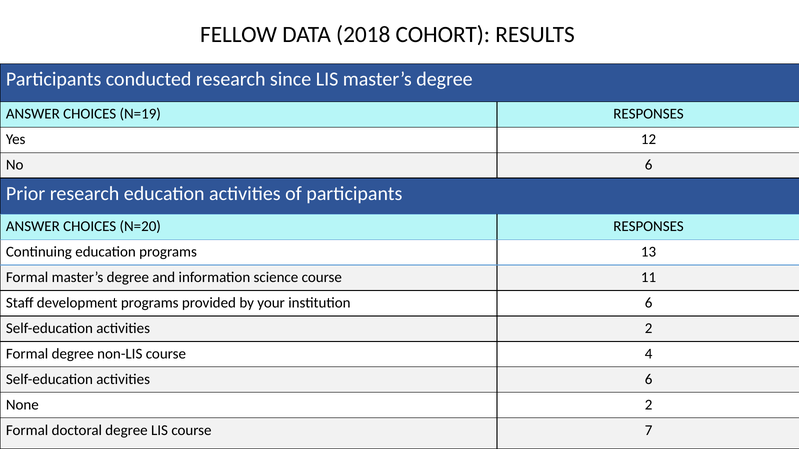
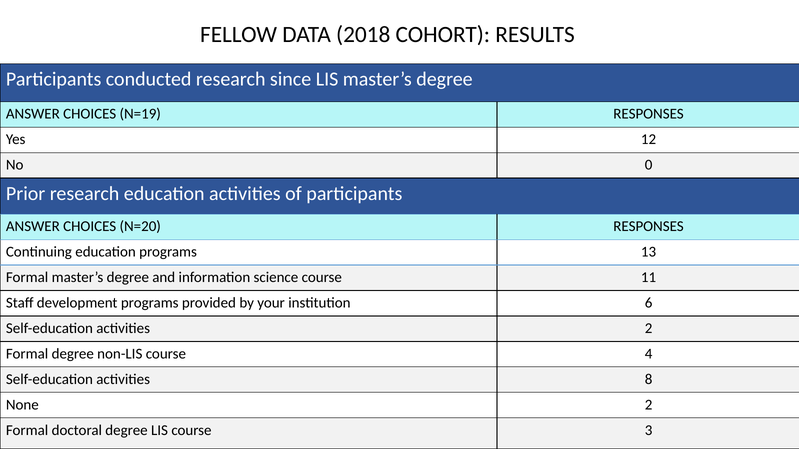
No 6: 6 -> 0 (649, 165)
activities 6: 6 -> 8 (649, 380)
7: 7 -> 3 (649, 431)
